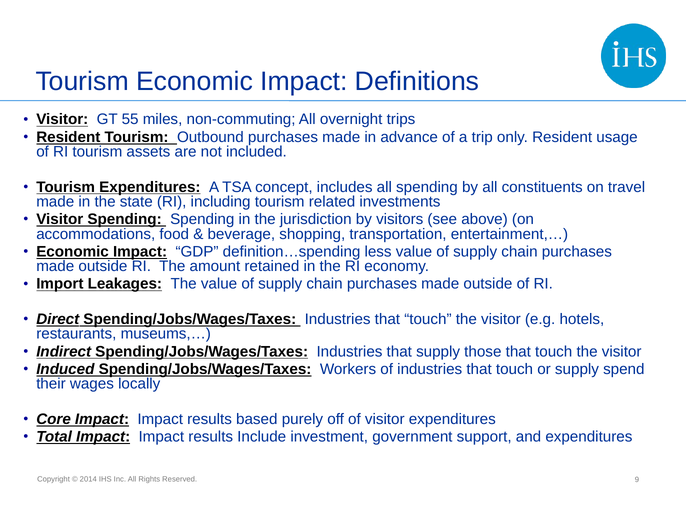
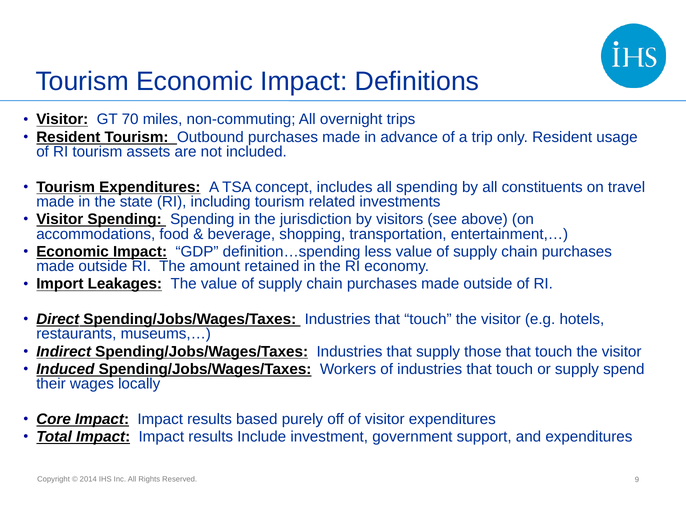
55: 55 -> 70 (130, 120)
